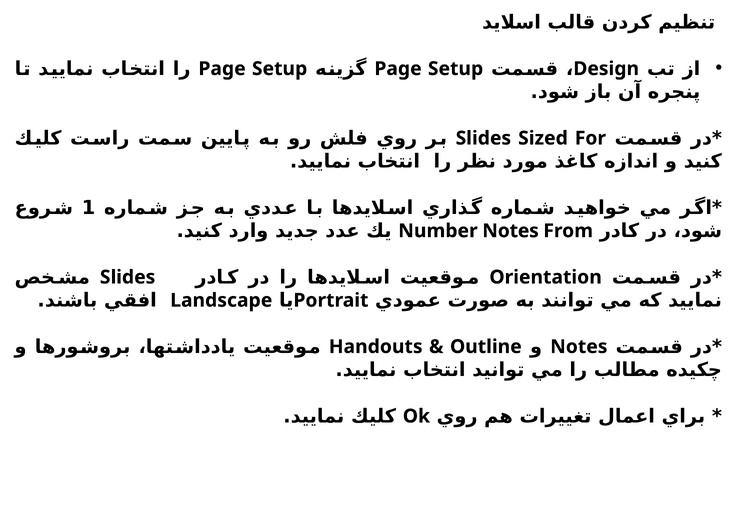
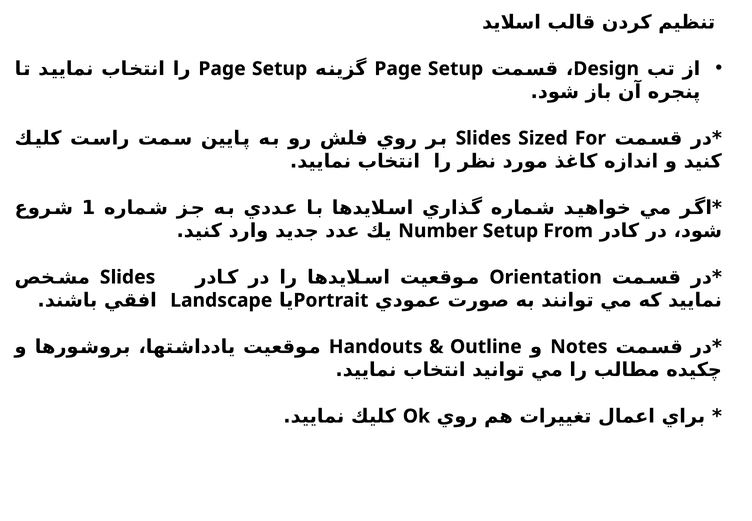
Number Notes: Notes -> Setup (510, 231)
